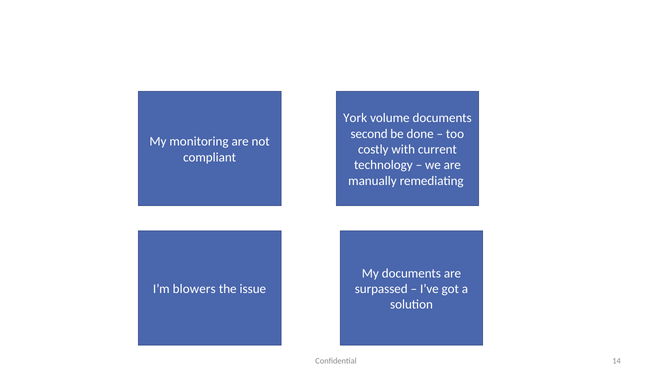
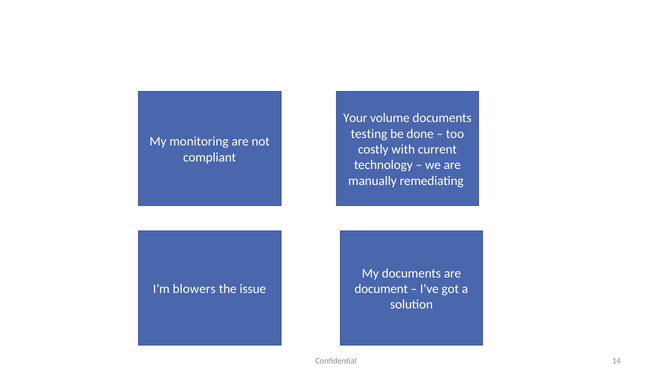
York: York -> Your (355, 118)
second: second -> testing (369, 134)
surpassed: surpassed -> document (381, 289)
